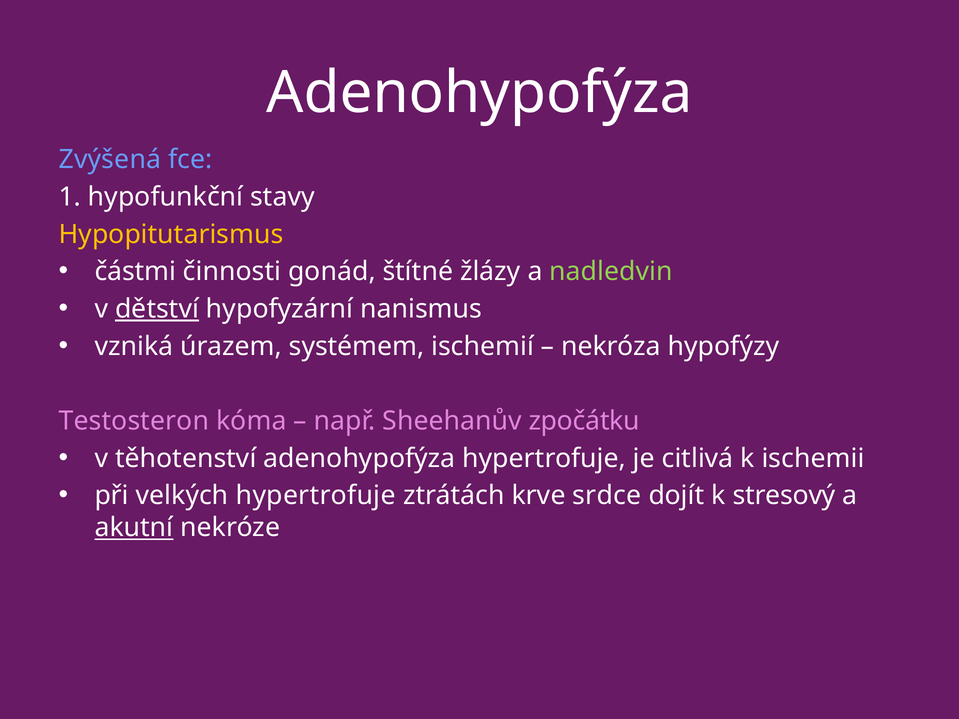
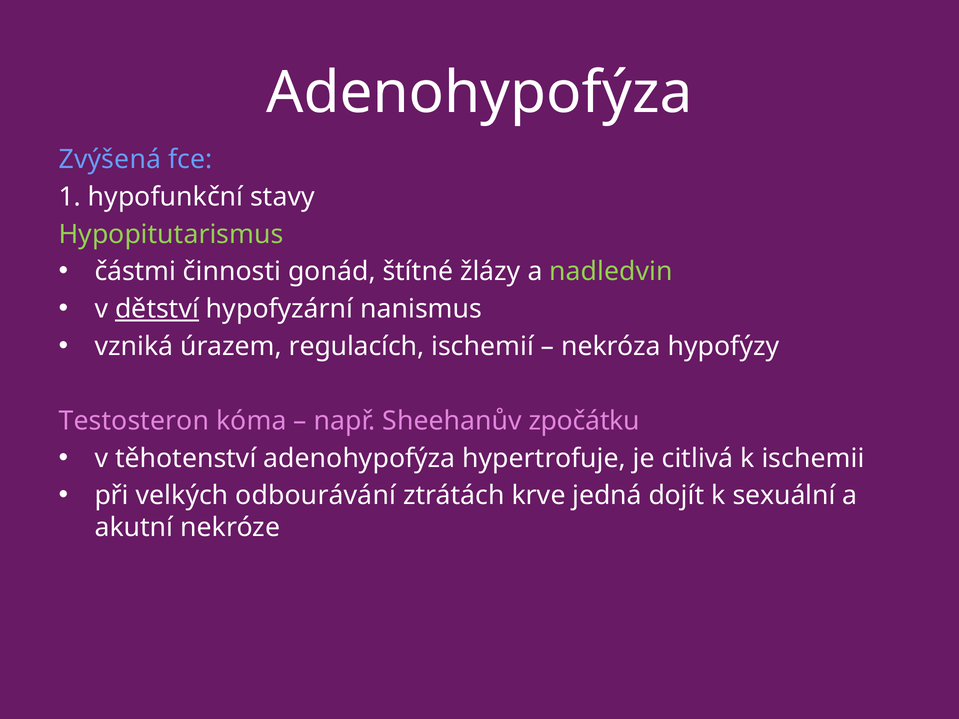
Hypopitutarismus colour: yellow -> light green (171, 234)
systémem: systémem -> regulacích (357, 346)
velkých hypertrofuje: hypertrofuje -> odbourávání (316, 496)
srdce: srdce -> jedná (607, 496)
stresový: stresový -> sexuální (784, 496)
akutní underline: present -> none (134, 528)
